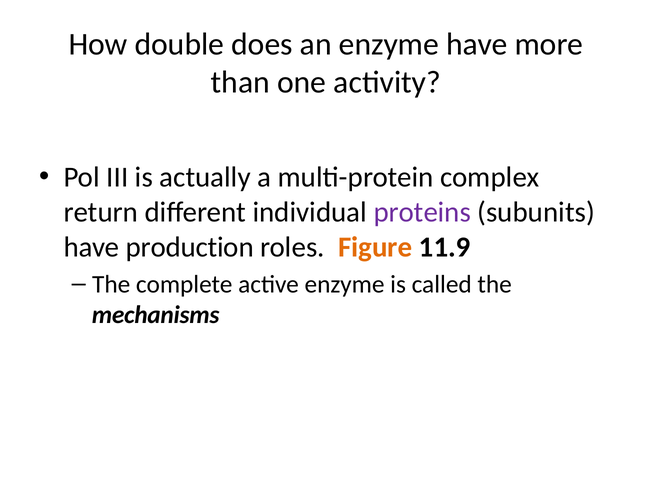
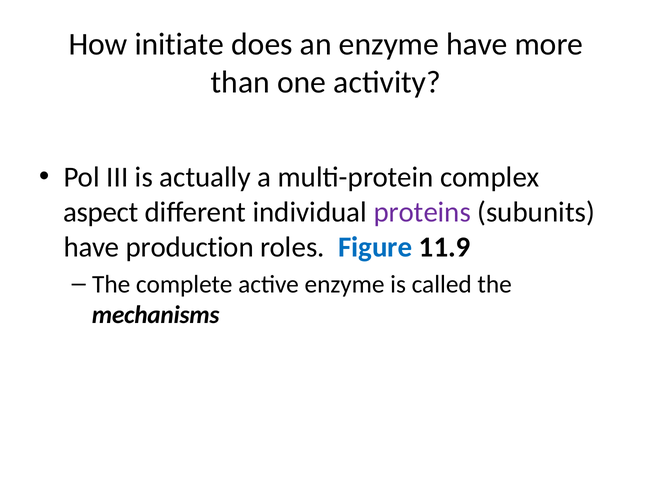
double: double -> initiate (179, 44)
return: return -> aspect (101, 212)
Figure colour: orange -> blue (375, 247)
